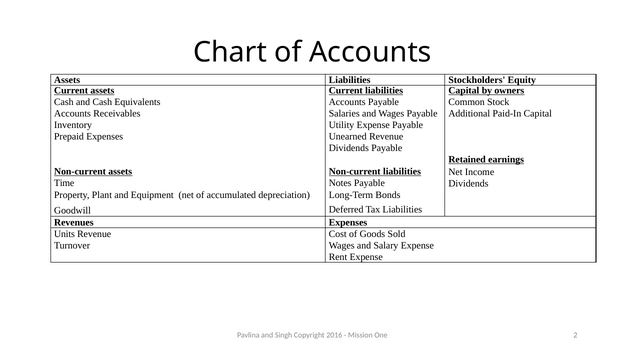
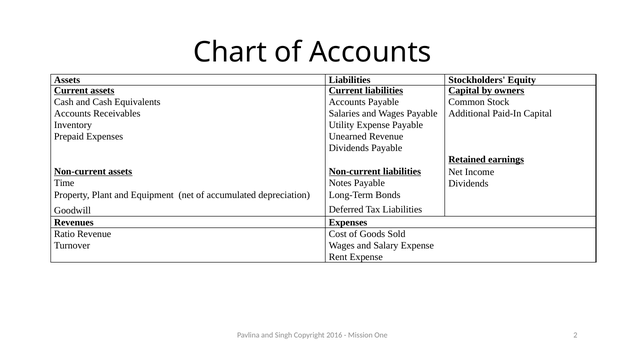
Units: Units -> Ratio (64, 234)
